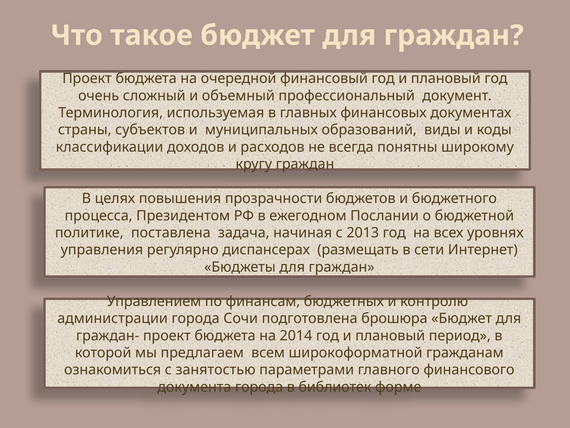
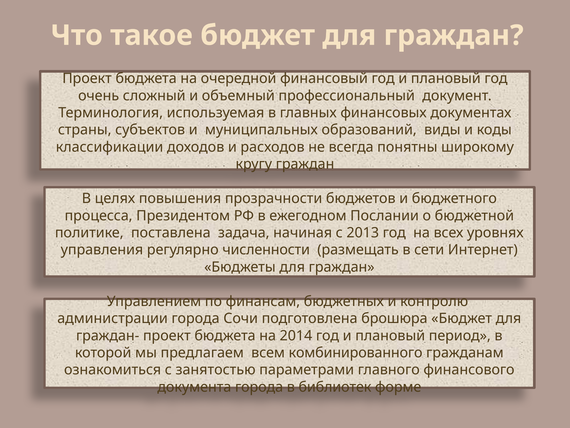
диспансерах: диспансерах -> численности (266, 250)
широкоформатной: широкоформатной -> комбинированного (356, 352)
